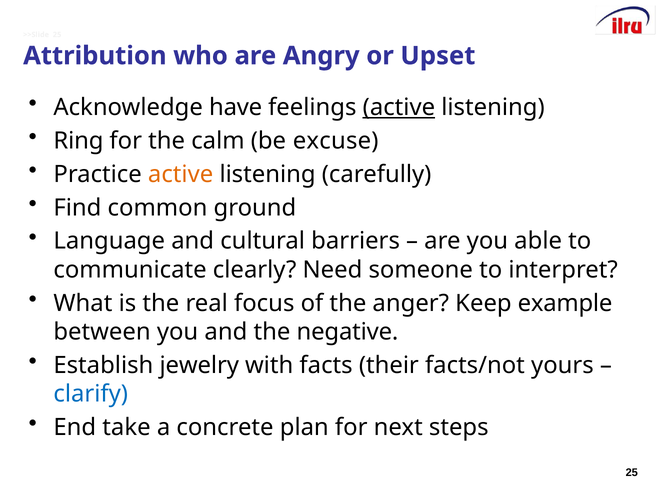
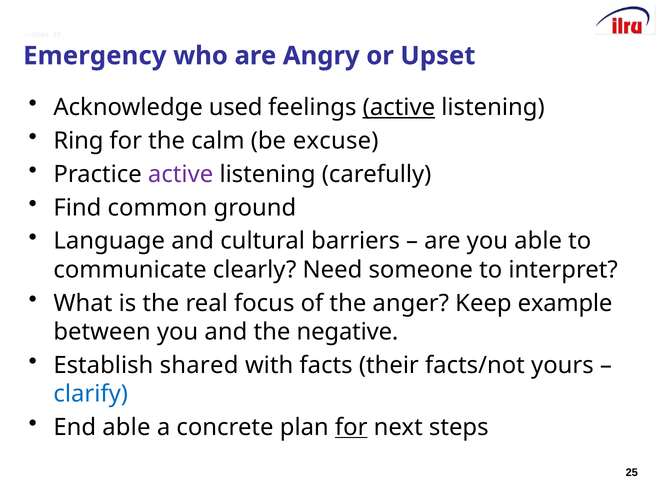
Attribution: Attribution -> Emergency (95, 56)
have: have -> used (236, 107)
active colour: orange -> purple (181, 174)
jewelry: jewelry -> shared (199, 365)
End take: take -> able (126, 427)
for underline: none -> present (351, 427)
